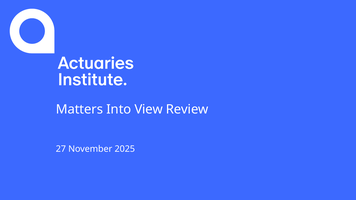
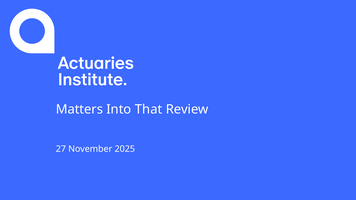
View: View -> That (149, 109)
